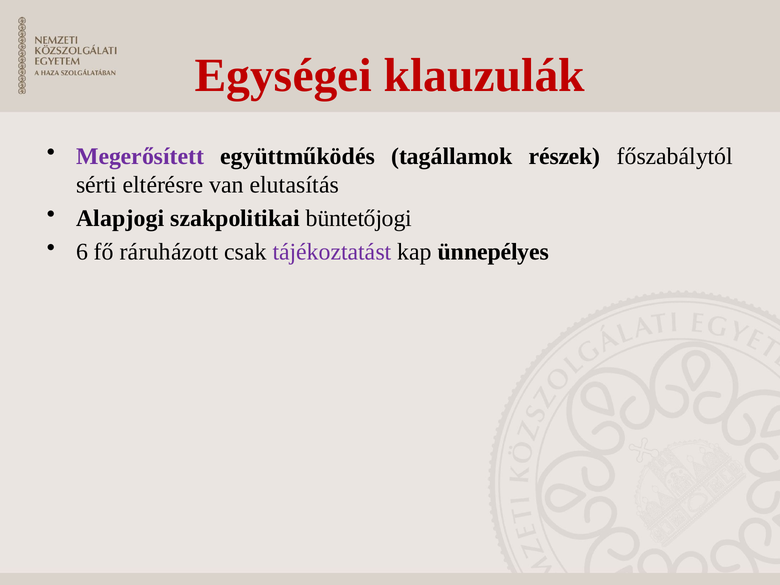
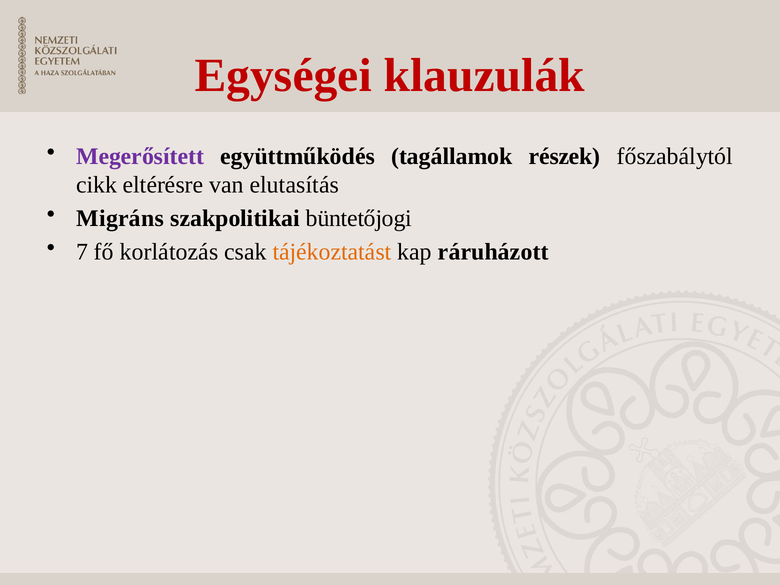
sérti: sérti -> cikk (97, 185)
Alapjogi: Alapjogi -> Migráns (120, 218)
6: 6 -> 7 (82, 252)
ráruházott: ráruházott -> korlátozás (169, 252)
tájékoztatást colour: purple -> orange (332, 252)
ünnepélyes: ünnepélyes -> ráruházott (493, 252)
